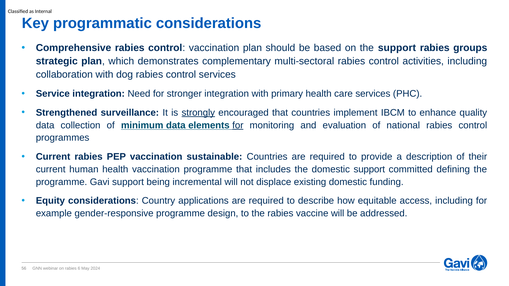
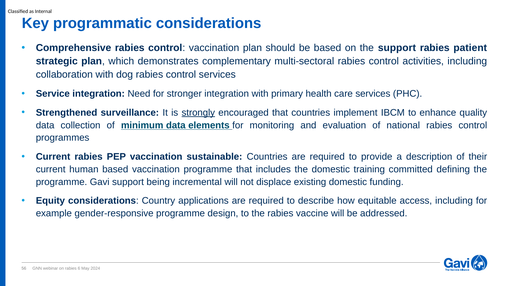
groups: groups -> patient (470, 48)
for underline: present -> none (238, 125)
human health: health -> based (115, 170)
domestic support: support -> training (369, 170)
